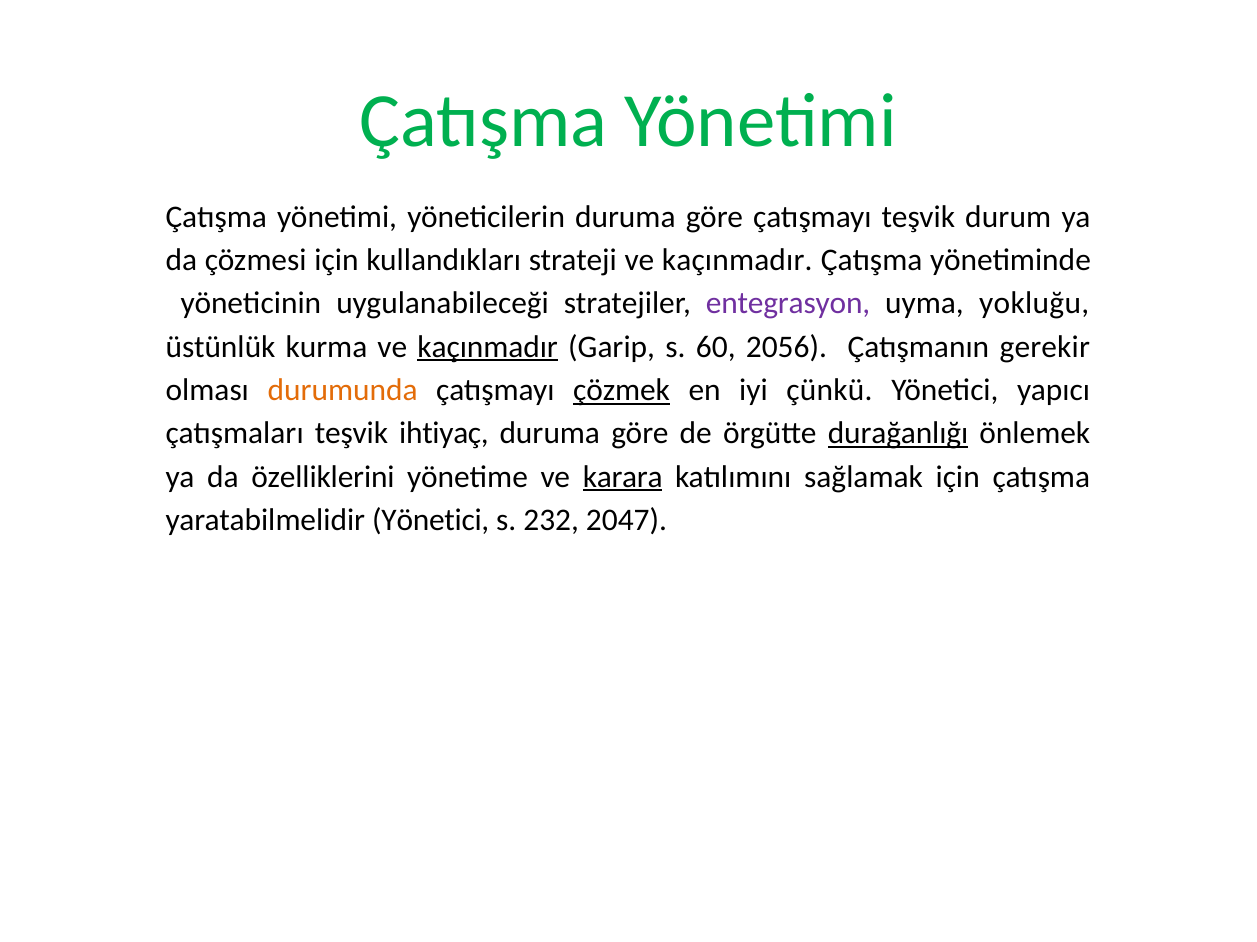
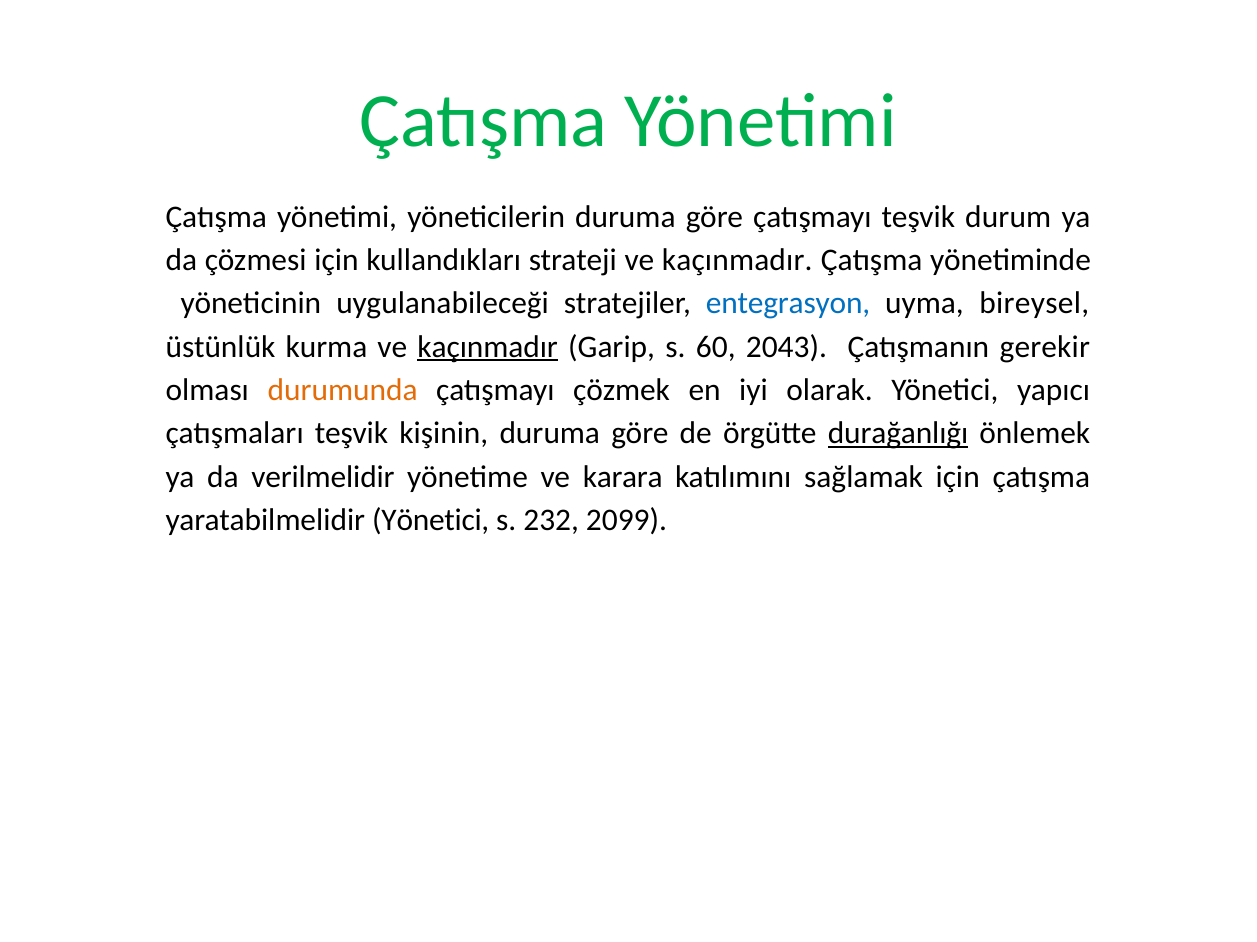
entegrasyon colour: purple -> blue (788, 304)
yokluğu: yokluğu -> bireysel (1034, 304)
2056: 2056 -> 2043 (786, 347)
çözmek underline: present -> none (622, 391)
çünkü: çünkü -> olarak (830, 391)
ihtiyaç: ihtiyaç -> kişinin (444, 434)
özelliklerini: özelliklerini -> verilmelidir (323, 477)
karara underline: present -> none (623, 477)
2047: 2047 -> 2099 (627, 521)
